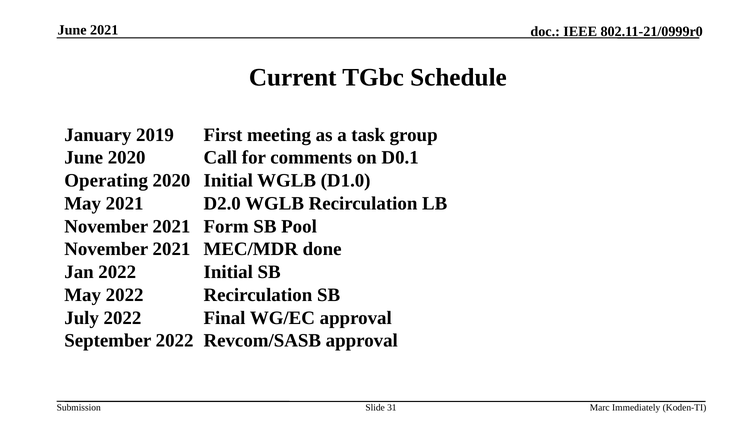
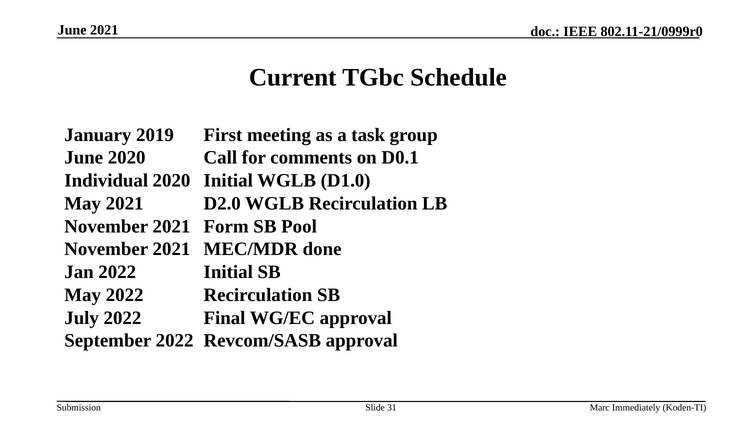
Operating: Operating -> Individual (106, 181)
